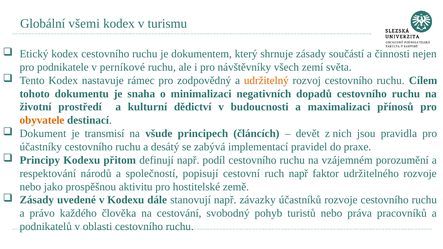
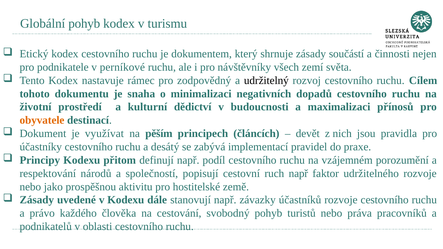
Globální všemi: všemi -> pohyb (84, 24)
udržitelný colour: orange -> black (266, 81)
transmisí: transmisí -> využívat (104, 134)
všude: všude -> pěším (159, 134)
